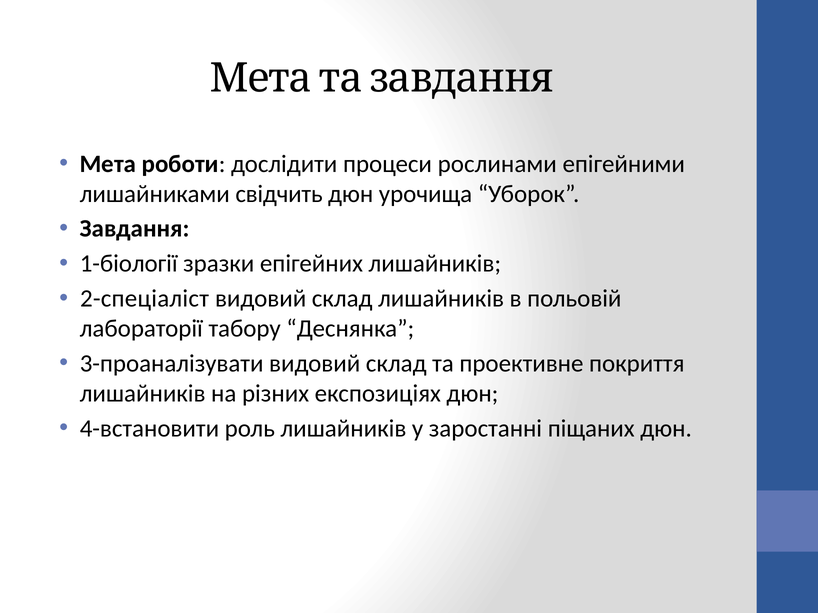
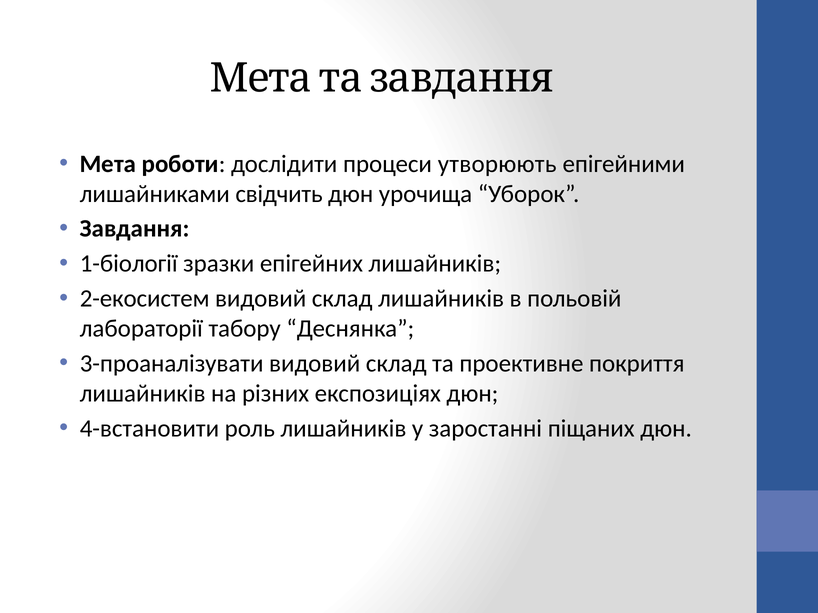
рослинами: рослинами -> утворюють (497, 164)
2-спеціаліст: 2-спеціаліст -> 2-екосистем (145, 299)
